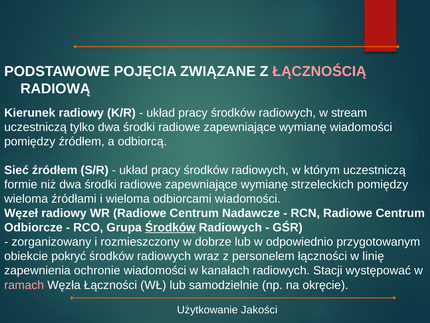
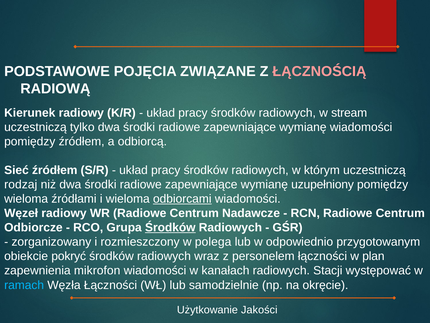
formie: formie -> rodzaj (21, 184)
strzeleckich: strzeleckich -> uzupełniony (323, 184)
odbiorcami underline: none -> present (182, 199)
dobrze: dobrze -> polega (213, 242)
linię: linię -> plan (373, 256)
ochronie: ochronie -> mikrofon (97, 270)
ramach colour: pink -> light blue (24, 285)
